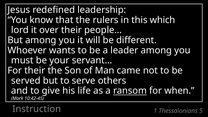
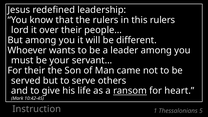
this which: which -> rulers (162, 20)
when: when -> heart (179, 91)
